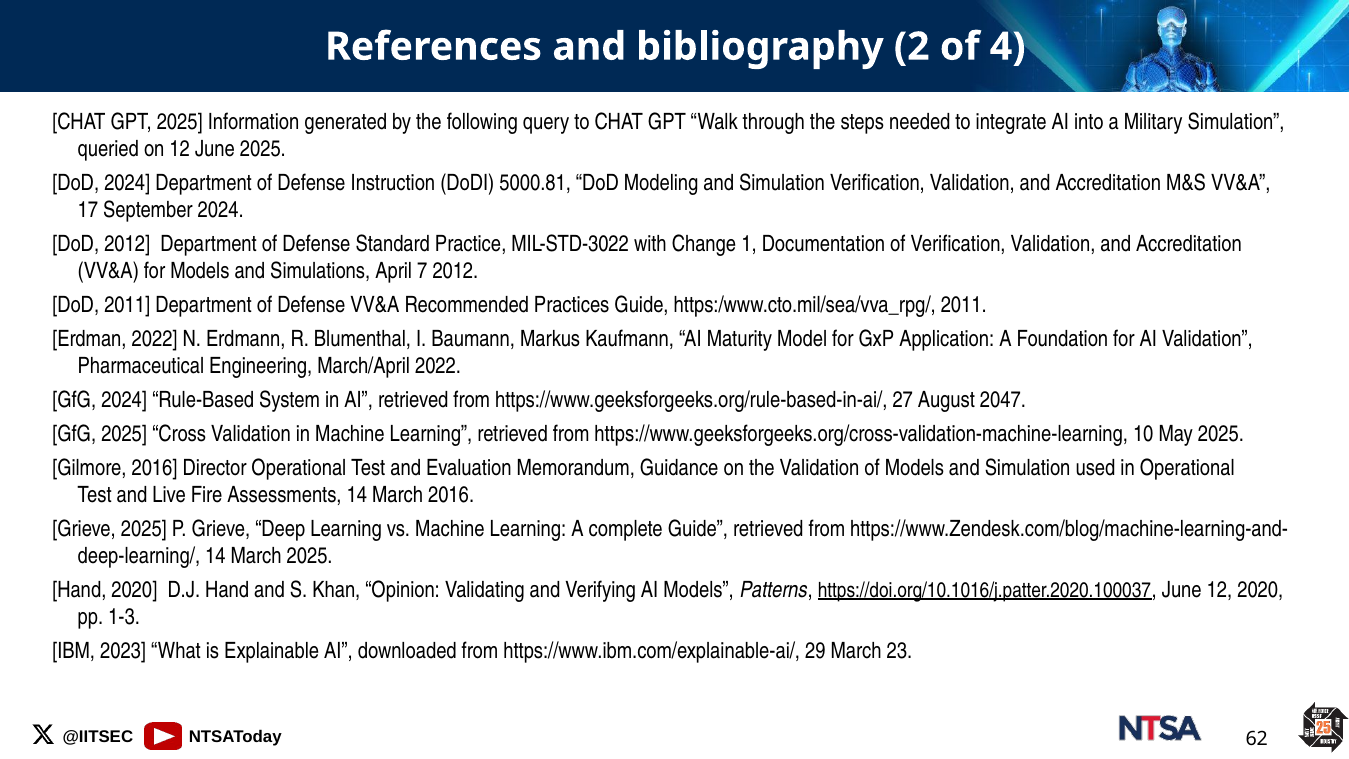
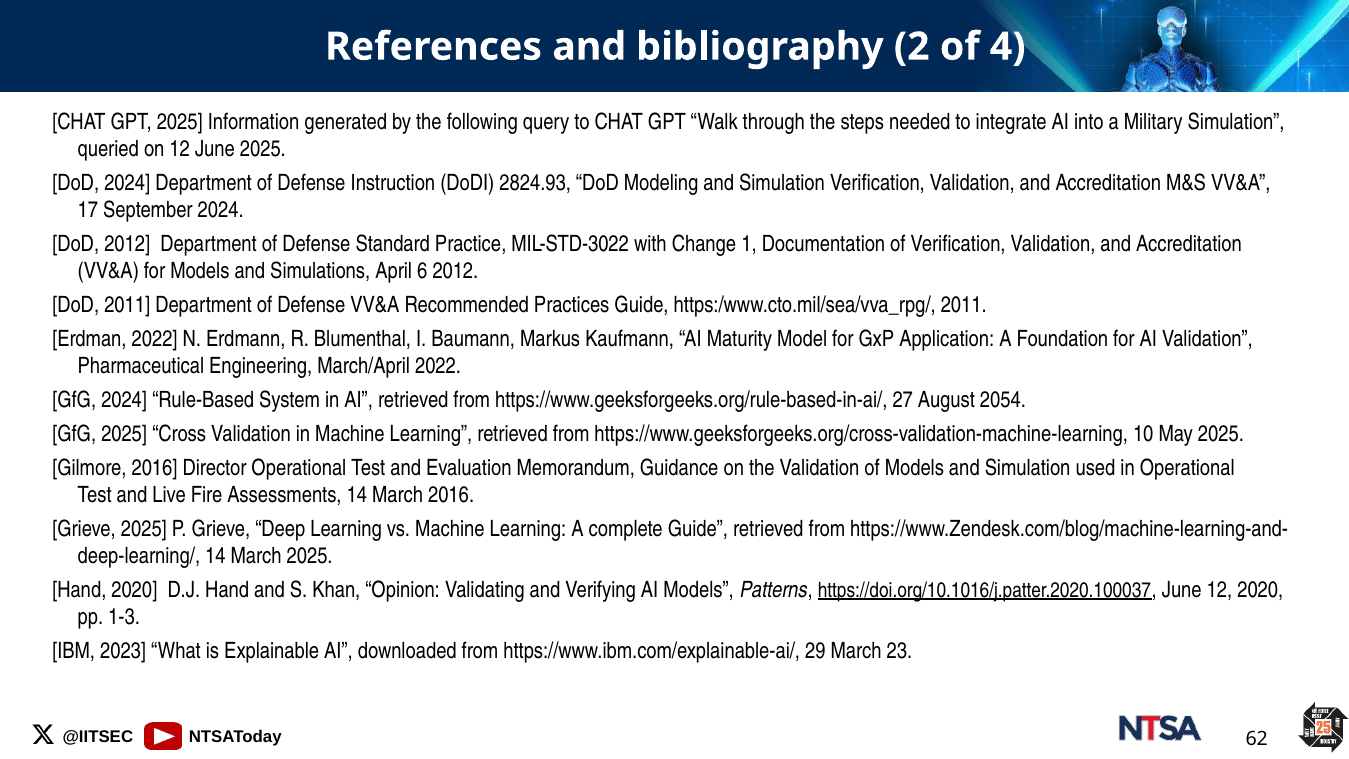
5000.81: 5000.81 -> 2824.93 (535, 183)
7: 7 -> 6 (422, 271)
2047: 2047 -> 2054 (1003, 400)
